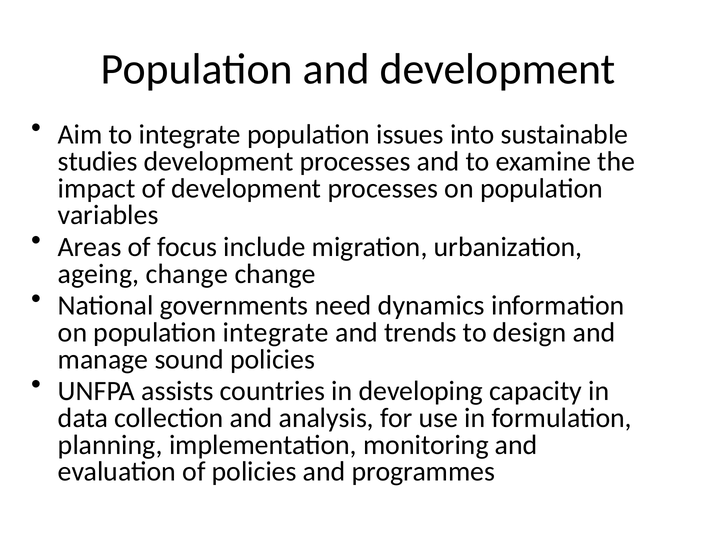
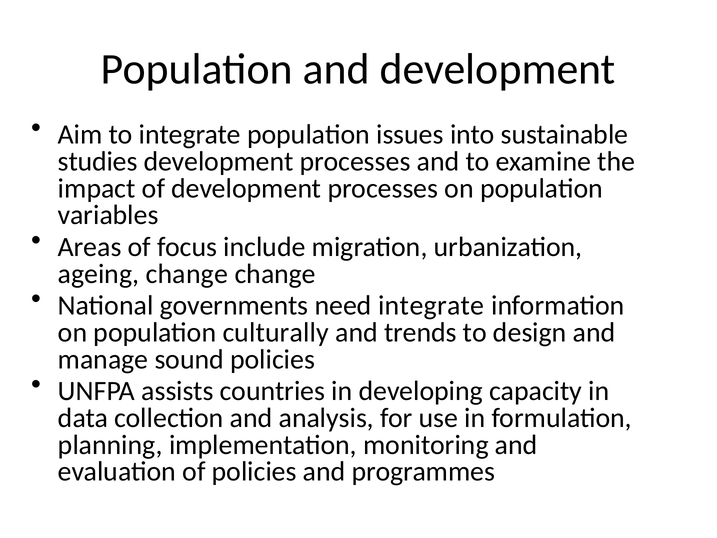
need dynamics: dynamics -> integrate (431, 306)
population integrate: integrate -> culturally (276, 332)
